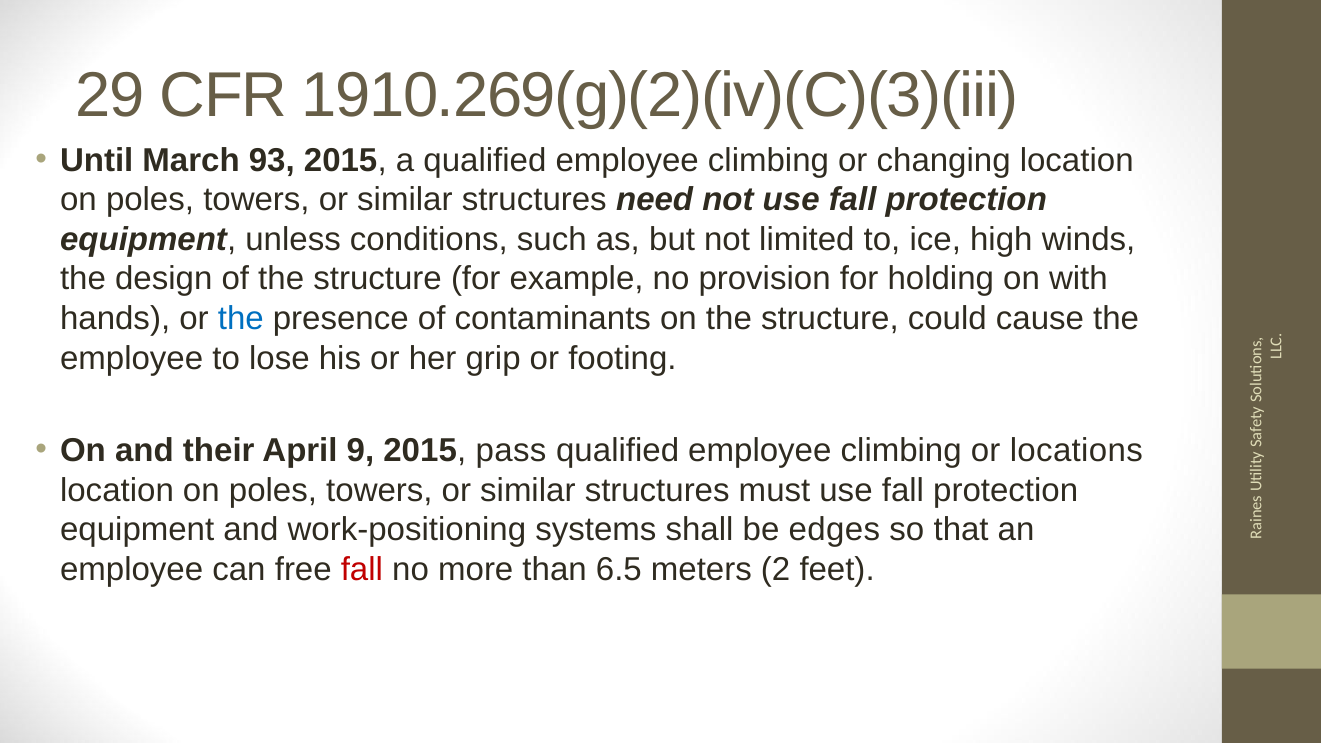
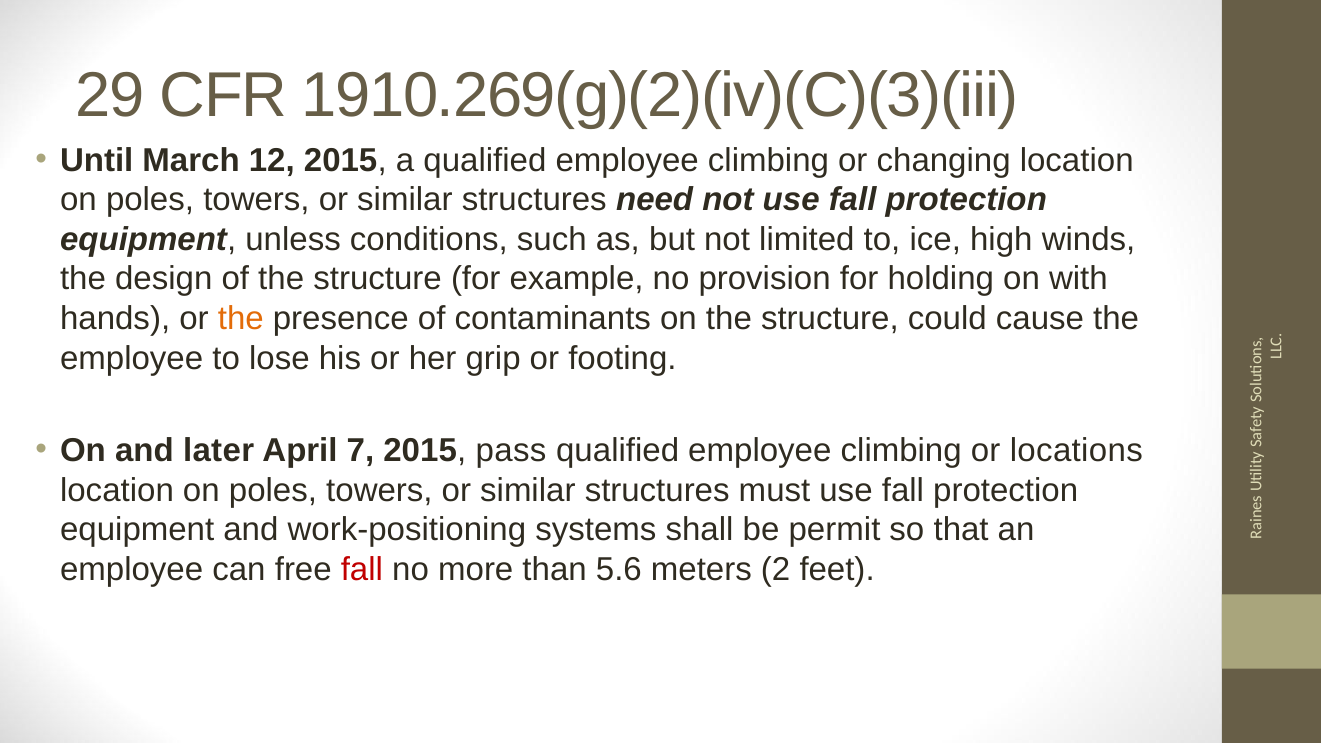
93: 93 -> 12 (272, 160)
the colour: blue -> orange (241, 319)
their: their -> later (219, 451)
9: 9 -> 7 (360, 451)
edges: edges -> permit (835, 530)
6.5: 6.5 -> 5.6 (619, 570)
